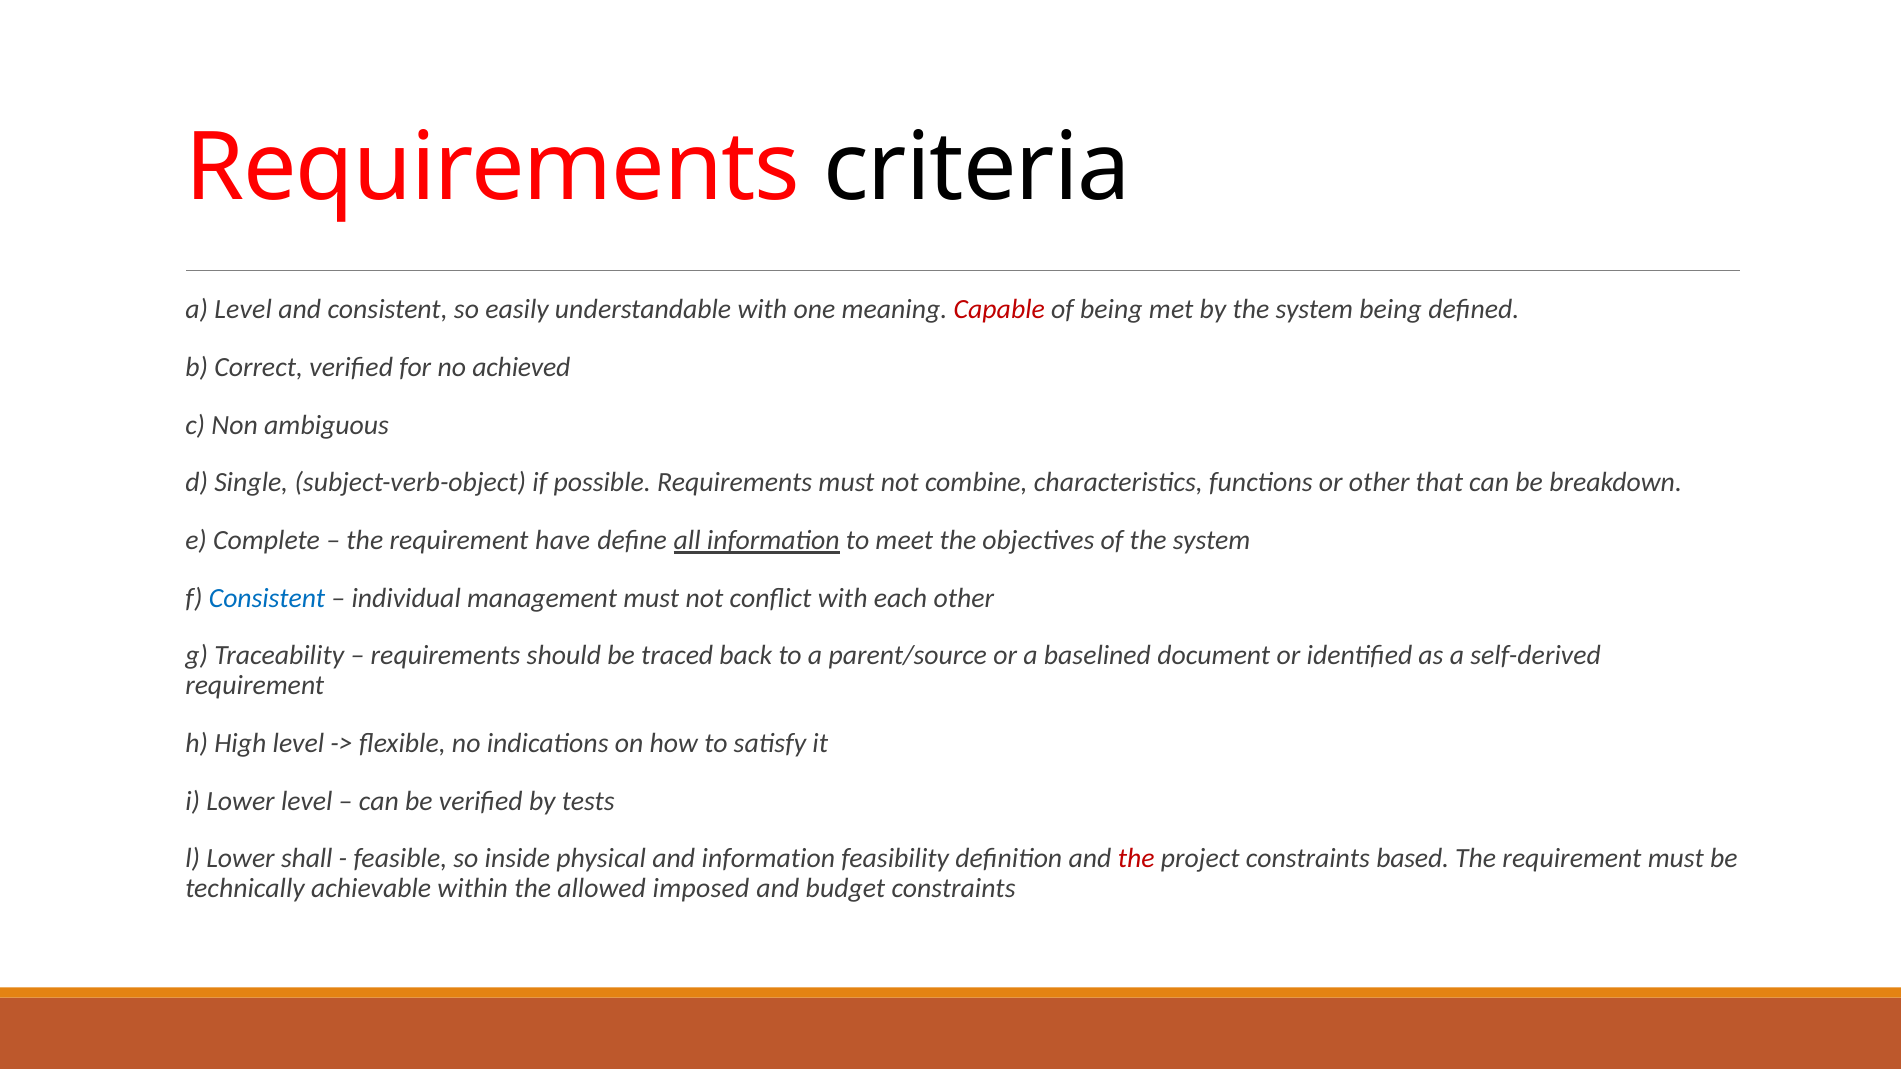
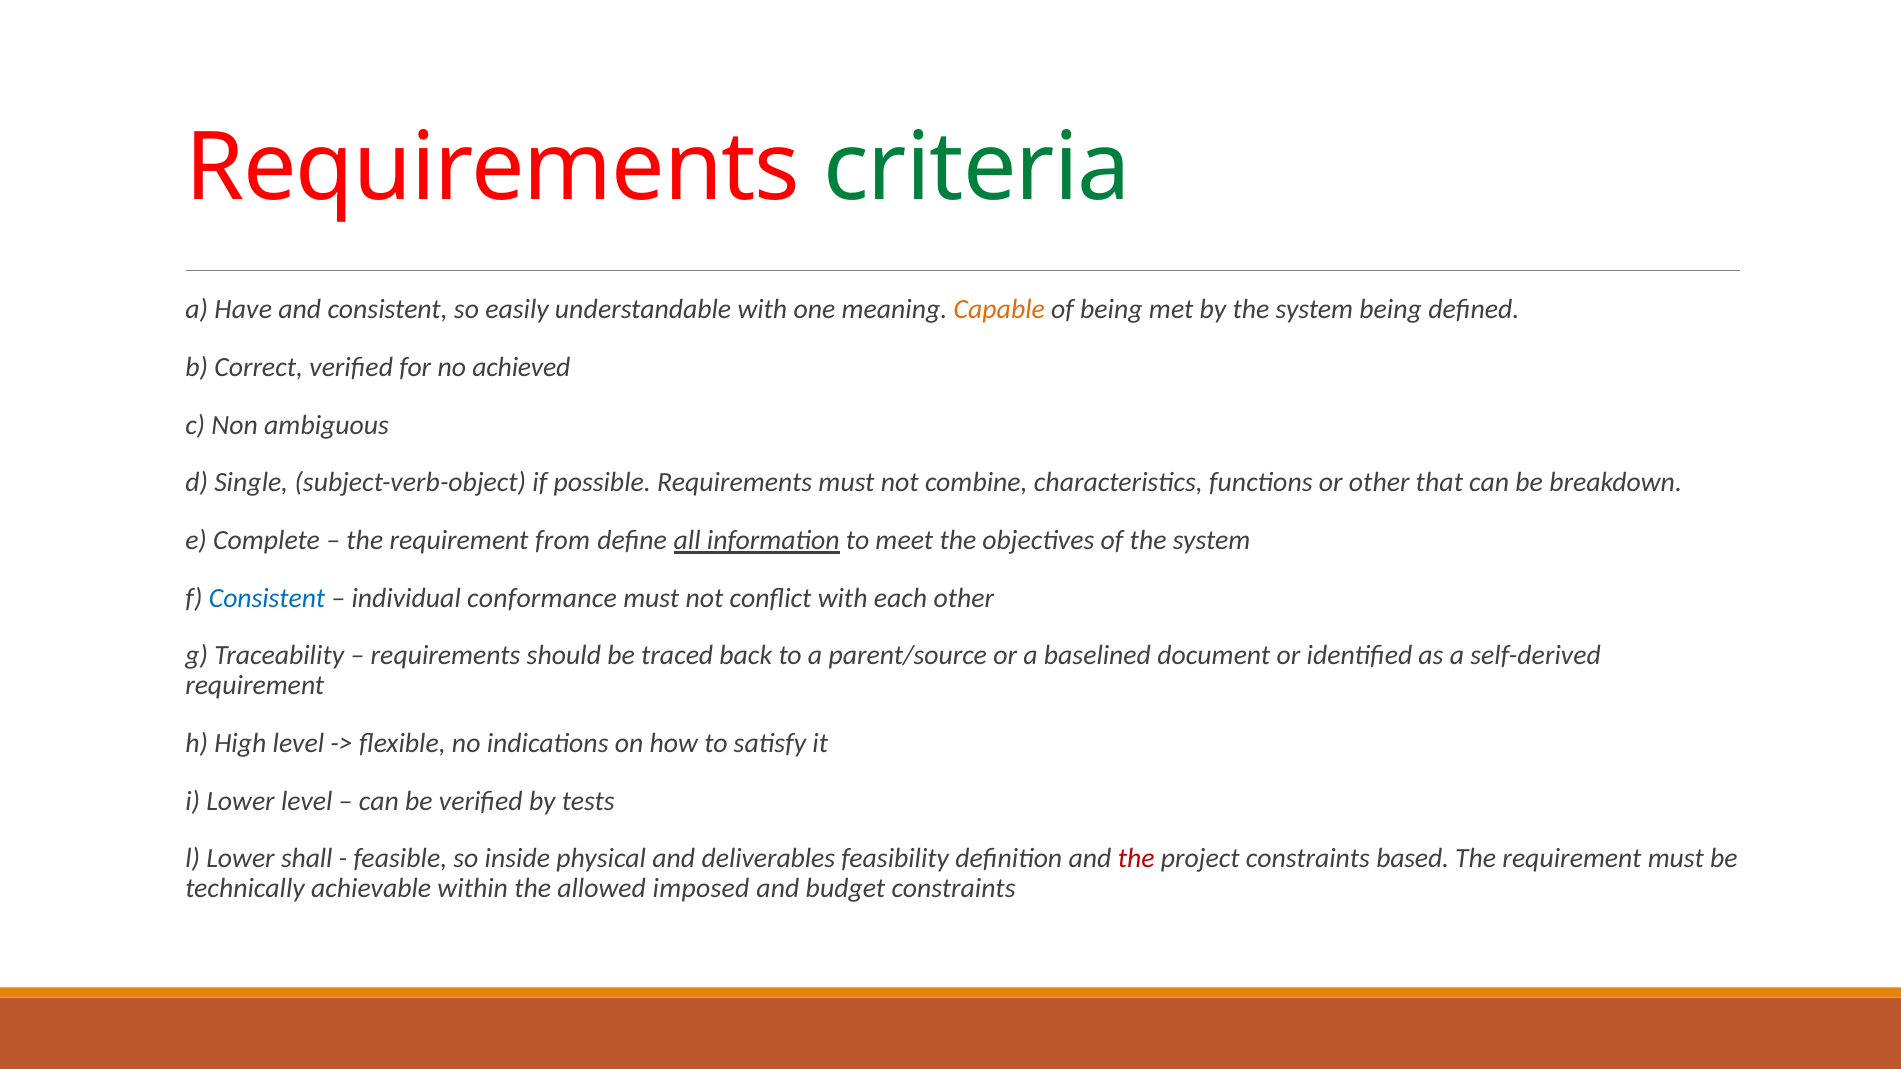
criteria colour: black -> green (977, 168)
a Level: Level -> Have (243, 310)
Capable colour: red -> orange (999, 310)
have: have -> from (563, 541)
management: management -> conformance (542, 598)
and information: information -> deliverables (768, 859)
